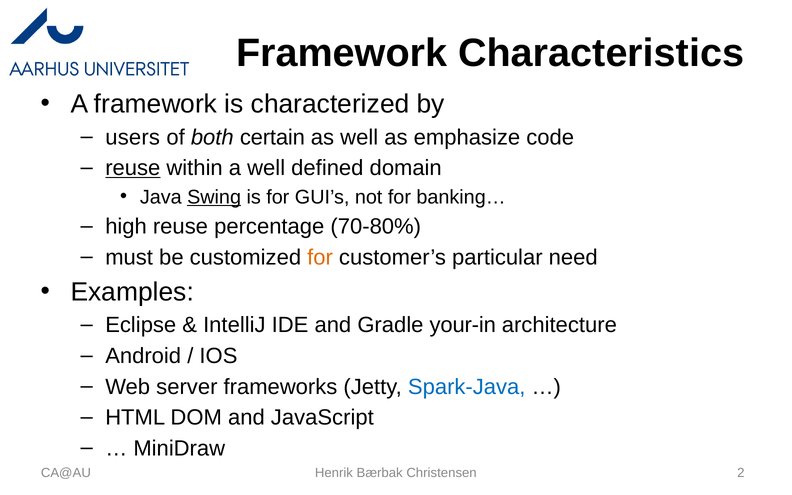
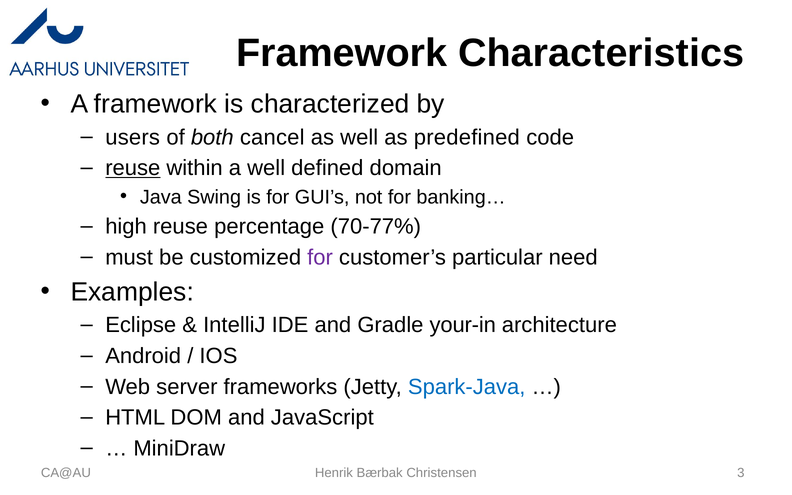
certain: certain -> cancel (272, 137)
emphasize: emphasize -> predefined (467, 137)
Swing underline: present -> none (214, 197)
70-80%: 70-80% -> 70-77% (376, 227)
for colour: orange -> purple (320, 257)
2: 2 -> 3 (741, 473)
